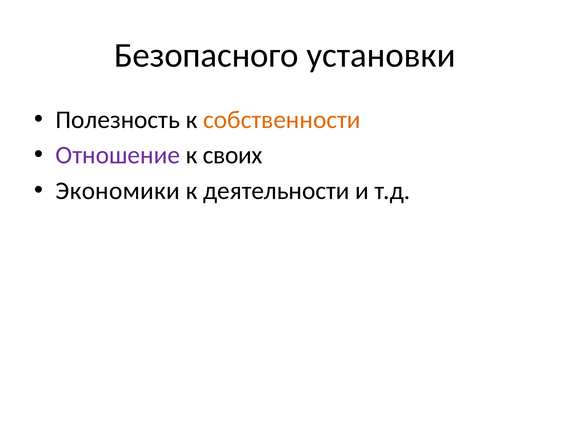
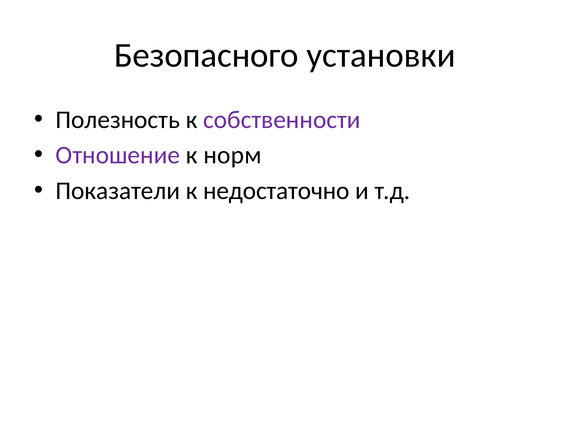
собственности colour: orange -> purple (282, 120)
своих: своих -> норм (232, 155)
Экономики: Экономики -> Показатели (118, 191)
деятельности: деятельности -> недостаточно (276, 191)
